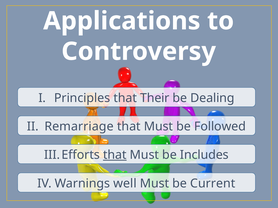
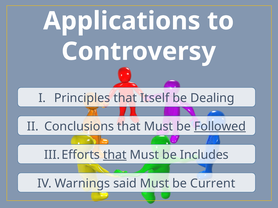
Their: Their -> Itself (155, 98)
Remarriage: Remarriage -> Conclusions (79, 127)
Followed underline: none -> present (220, 127)
well: well -> said (125, 184)
